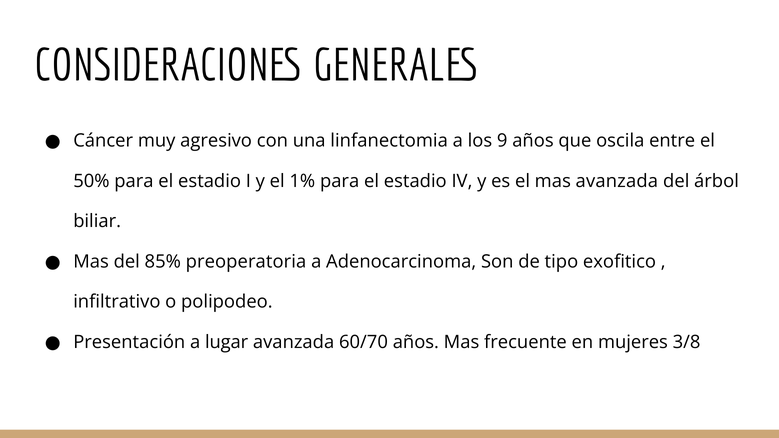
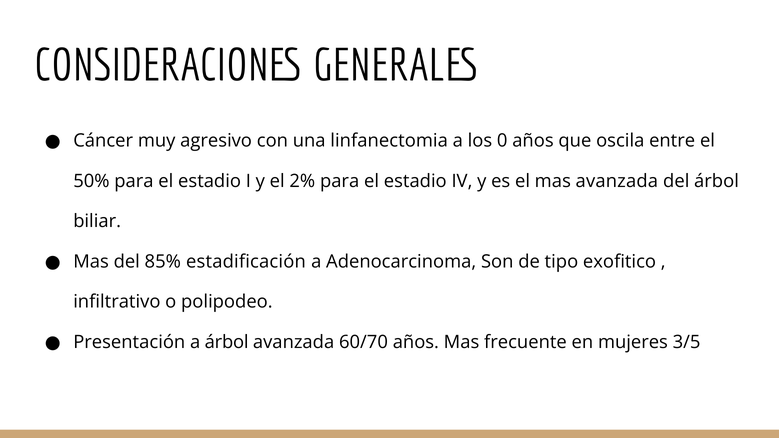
9: 9 -> 0 (502, 141)
1%: 1% -> 2% (302, 181)
preoperatoria: preoperatoria -> estadificación (246, 262)
a lugar: lugar -> árbol (227, 342)
3/8: 3/8 -> 3/5 (687, 342)
